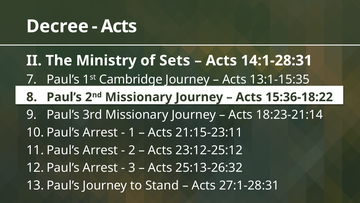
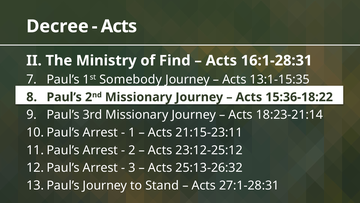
Sets: Sets -> Find (175, 60)
14:1-28:31: 14:1-28:31 -> 16:1-28:31 (277, 60)
Cambridge: Cambridge -> Somebody (131, 79)
